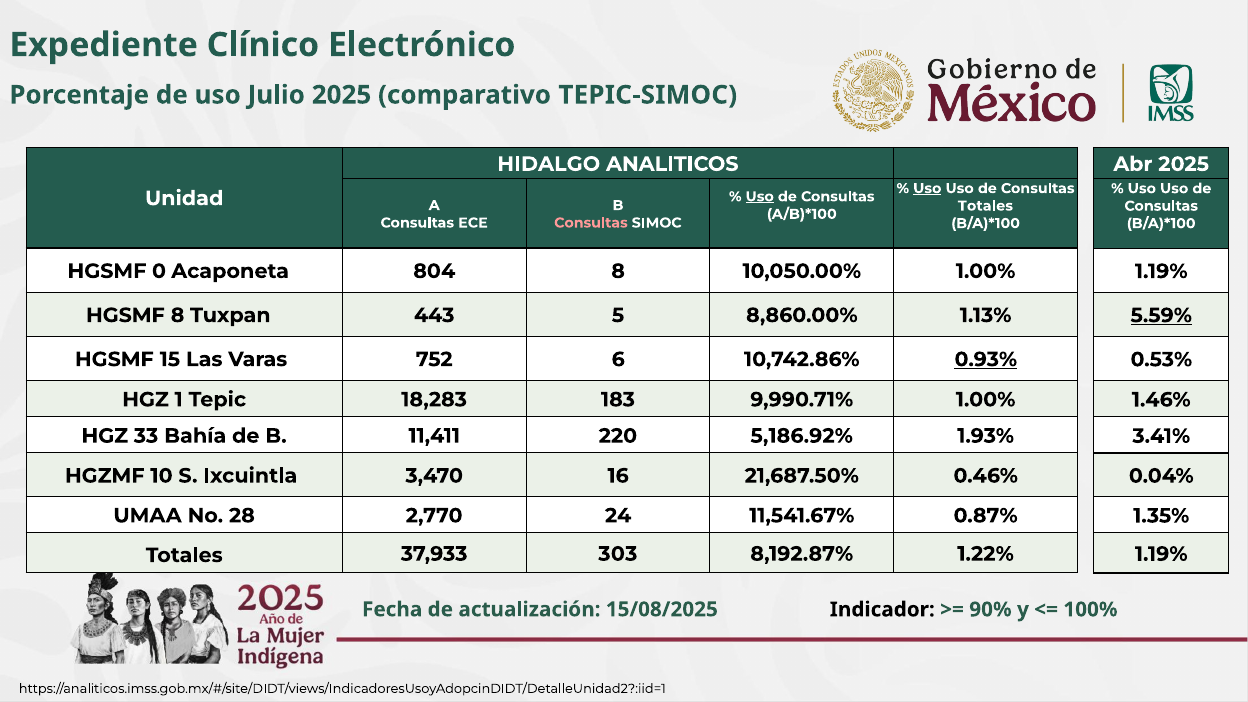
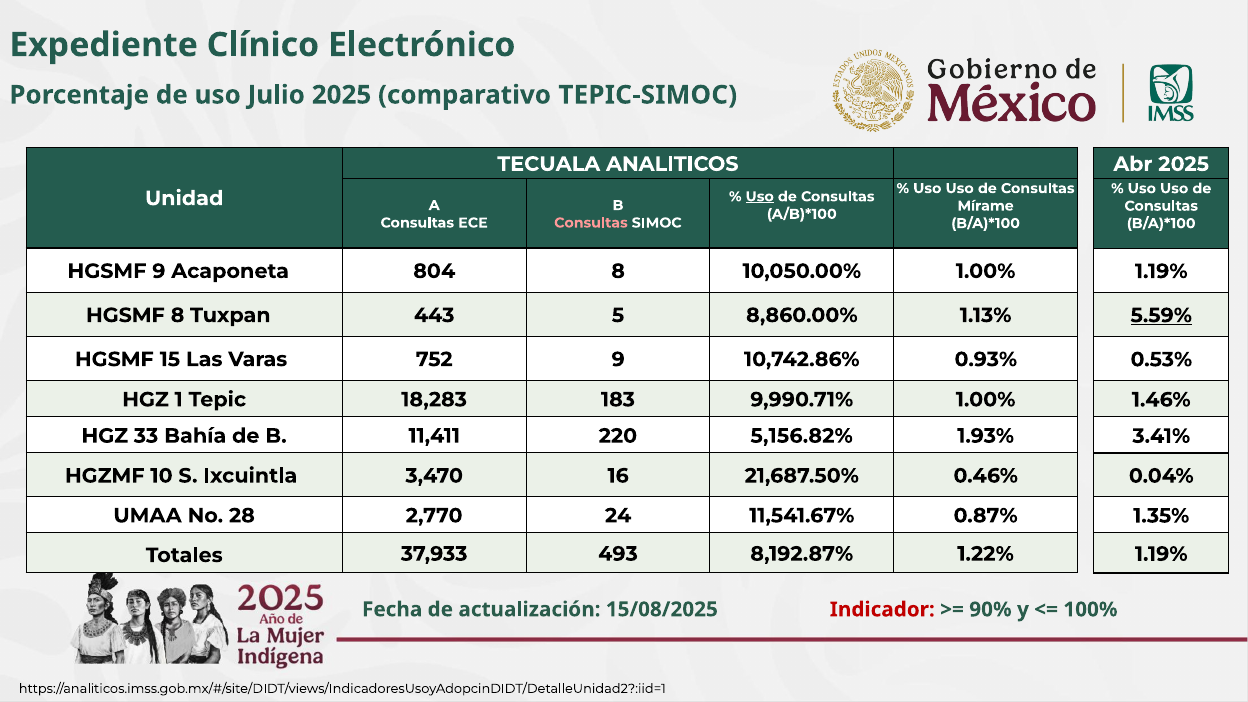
HIDALGO: HIDALGO -> TECUALA (549, 164)
Uso underline: present -> none (927, 188)
Totales: Totales -> Mírame (986, 206)
HGSMF 0: 0 -> 9 (159, 271)
752 6: 6 -> 9 (618, 359)
0.93% underline: present -> none (986, 359)
5,186.92%: 5,186.92% -> 5,156.82% (802, 436)
303: 303 -> 493 (618, 554)
Indicador colour: black -> red (882, 610)
